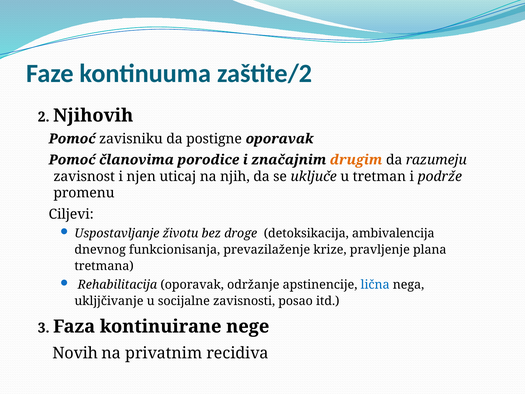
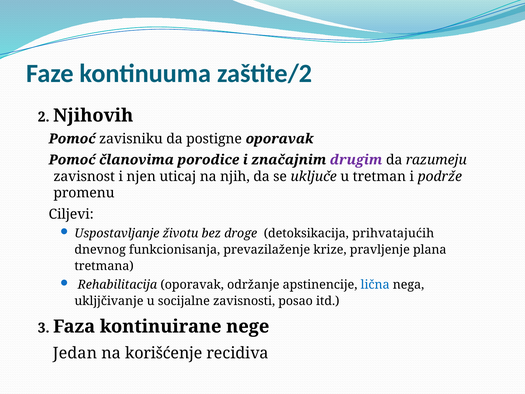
drugim colour: orange -> purple (356, 160)
ambivalencija: ambivalencija -> prihvatajućih (393, 233)
Novih: Novih -> Jedan (75, 353)
privatnim: privatnim -> korišćenje (164, 353)
